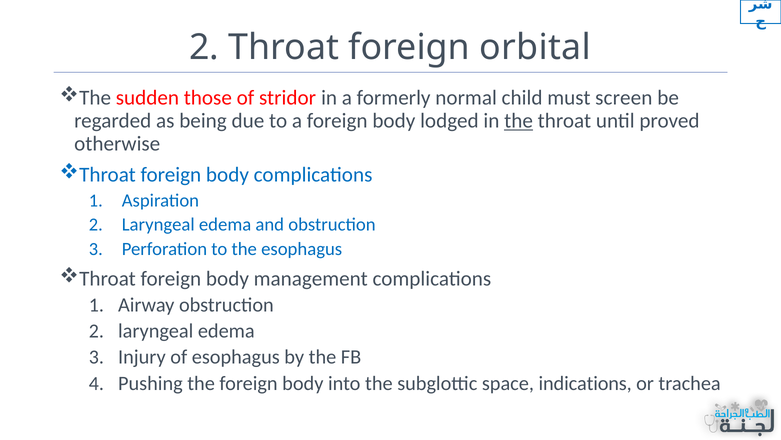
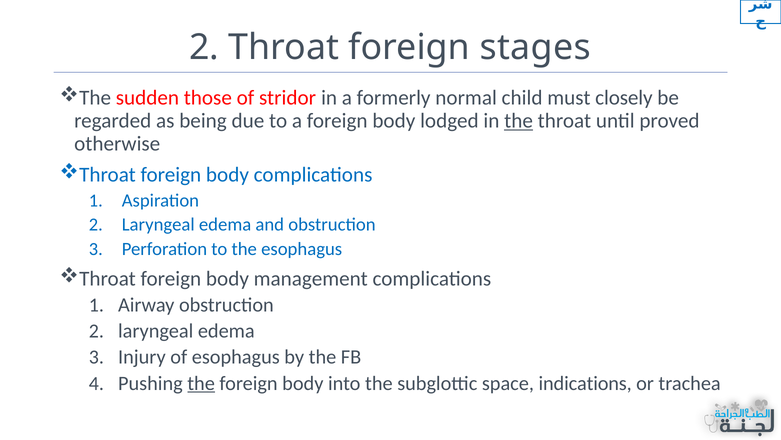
orbital: orbital -> stages (535, 48)
screen: screen -> closely (624, 98)
the underline: none -> present (201, 383)
